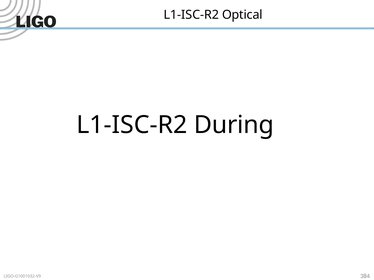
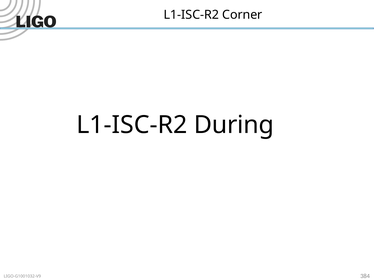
Optical: Optical -> Corner (242, 15)
